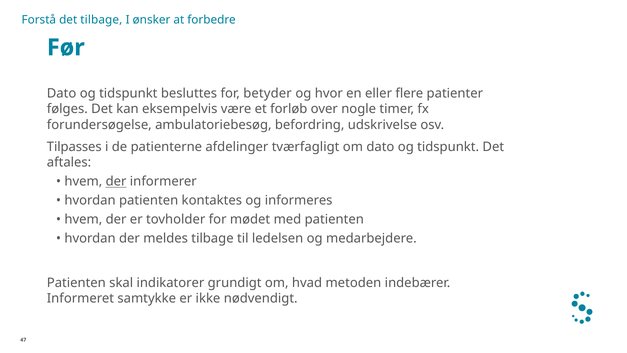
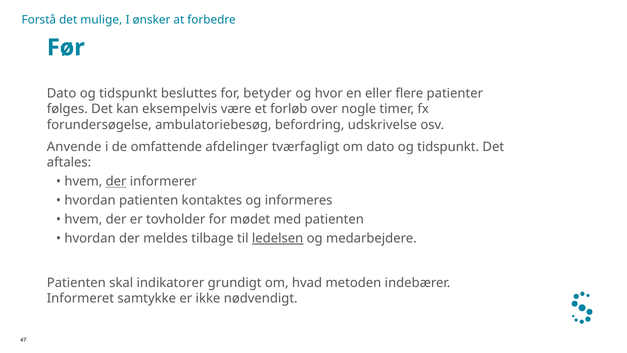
det tilbage: tilbage -> mulige (101, 20)
Tilpasses: Tilpasses -> Anvende (74, 147)
patienterne: patienterne -> omfattende (166, 147)
ledelsen underline: none -> present (278, 238)
